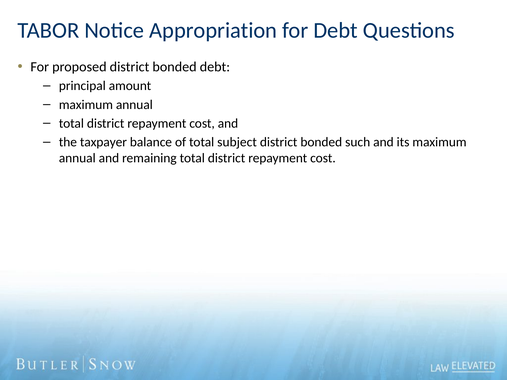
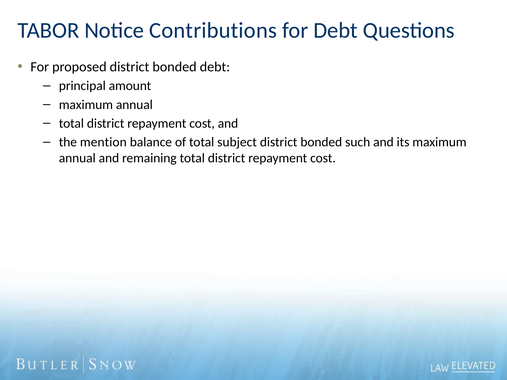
Appropriation: Appropriation -> Contributions (213, 30)
taxpayer: taxpayer -> mention (103, 142)
